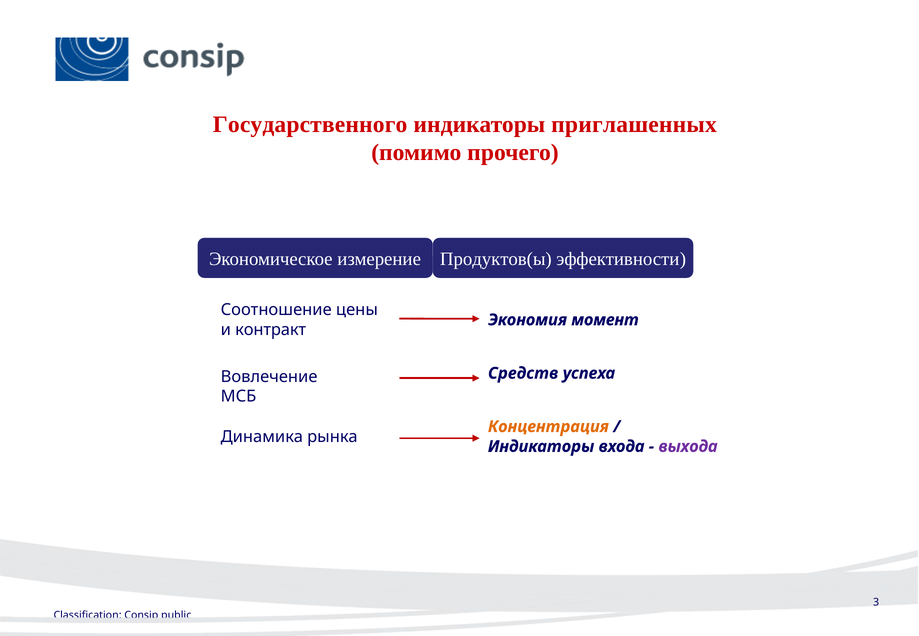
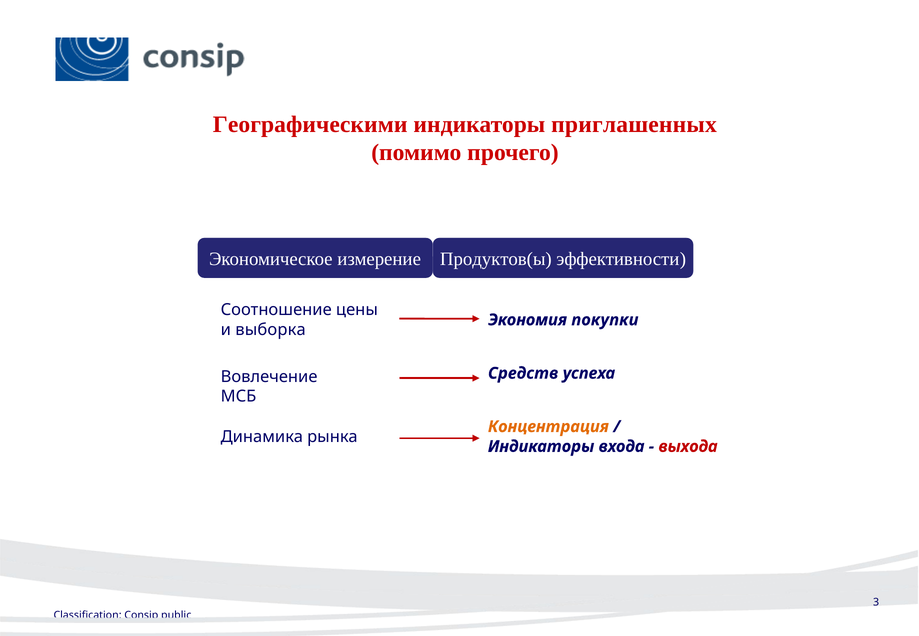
Государственного: Государственного -> Географическими (310, 124)
контракт: контракт -> выборка (271, 330)
момент: момент -> покупки (605, 320)
выхода colour: purple -> red (688, 447)
